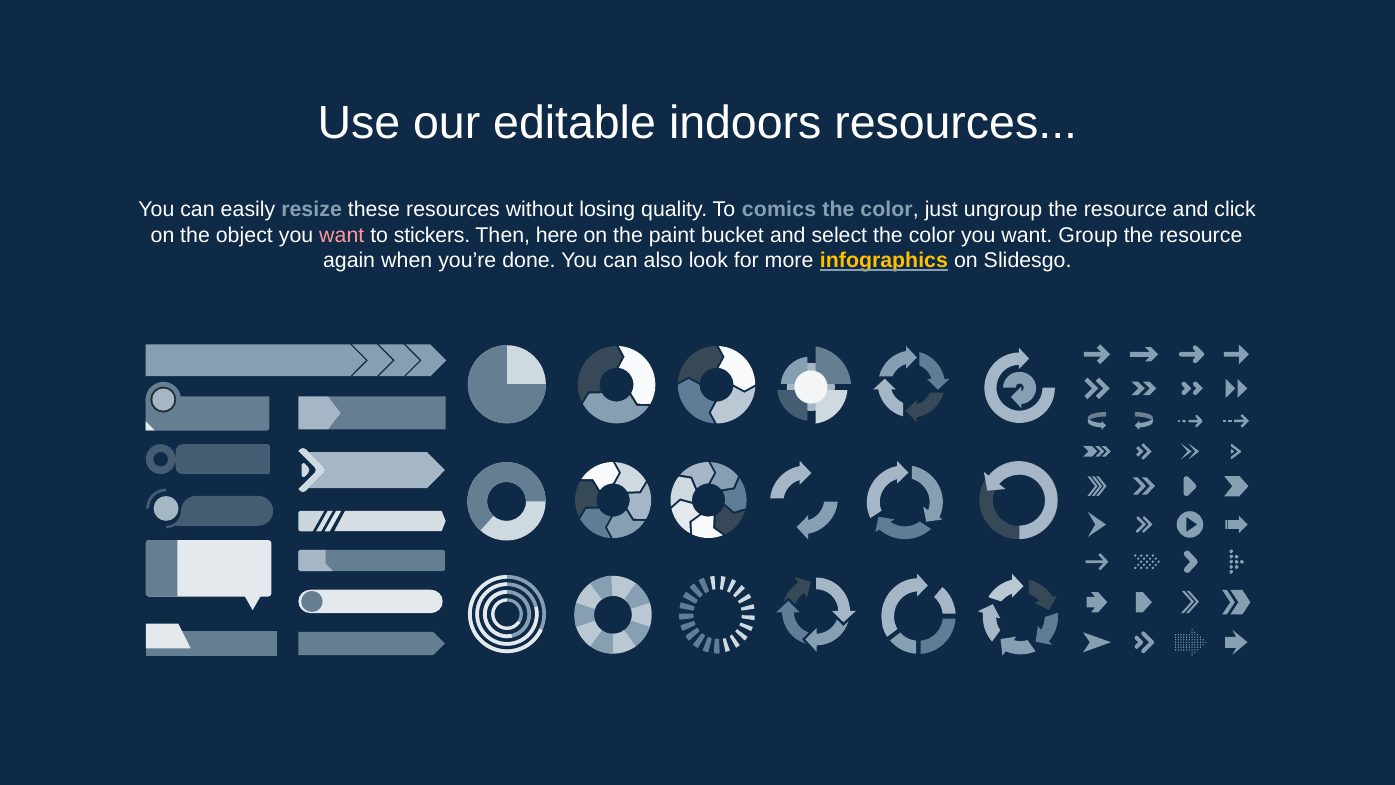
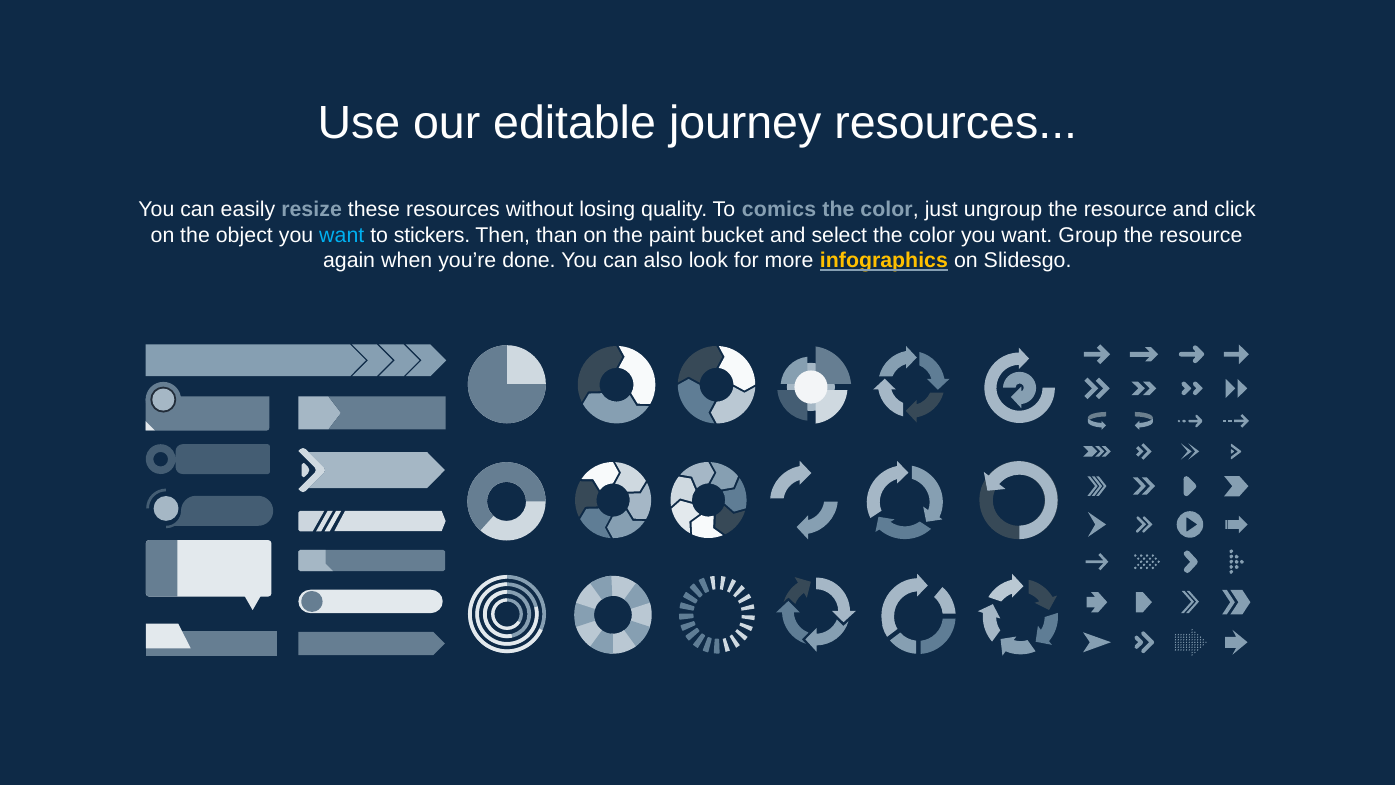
indoors: indoors -> journey (745, 123)
want colour: pink -> light blue (342, 235)
here: here -> than (557, 235)
